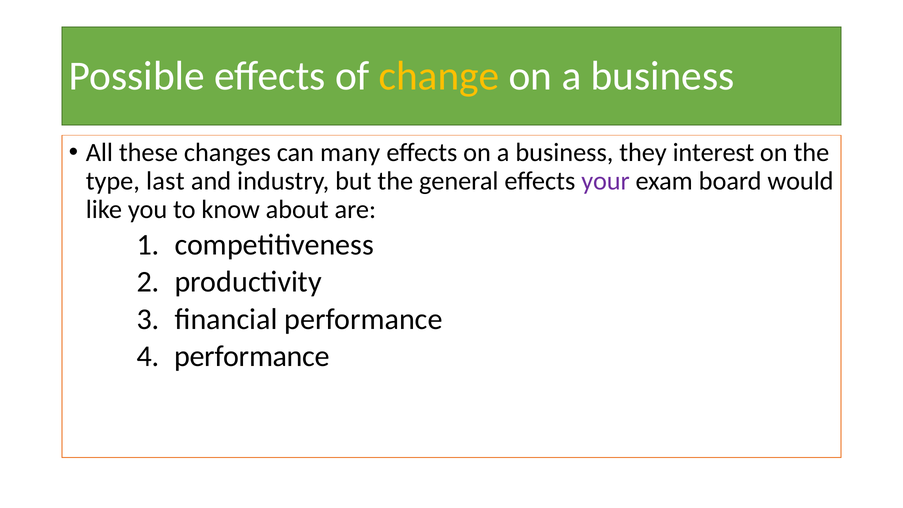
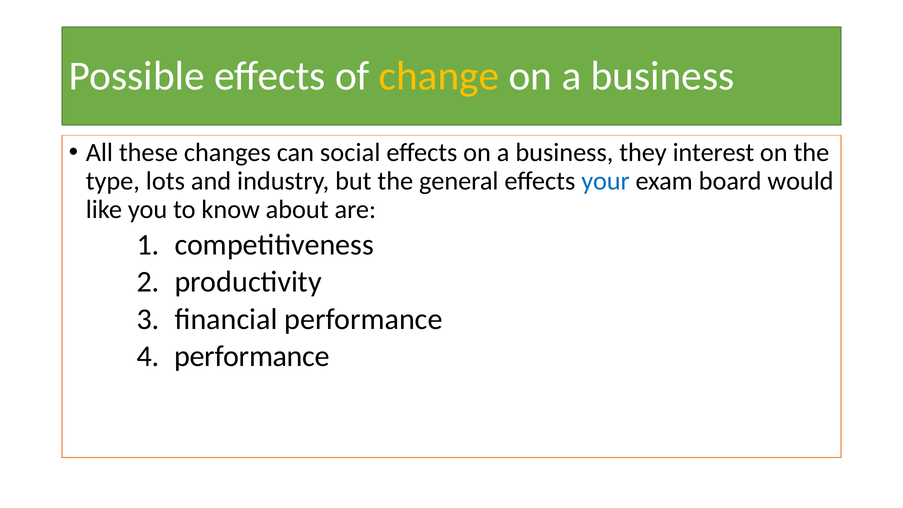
many: many -> social (350, 153)
last: last -> lots (165, 181)
your colour: purple -> blue (606, 181)
